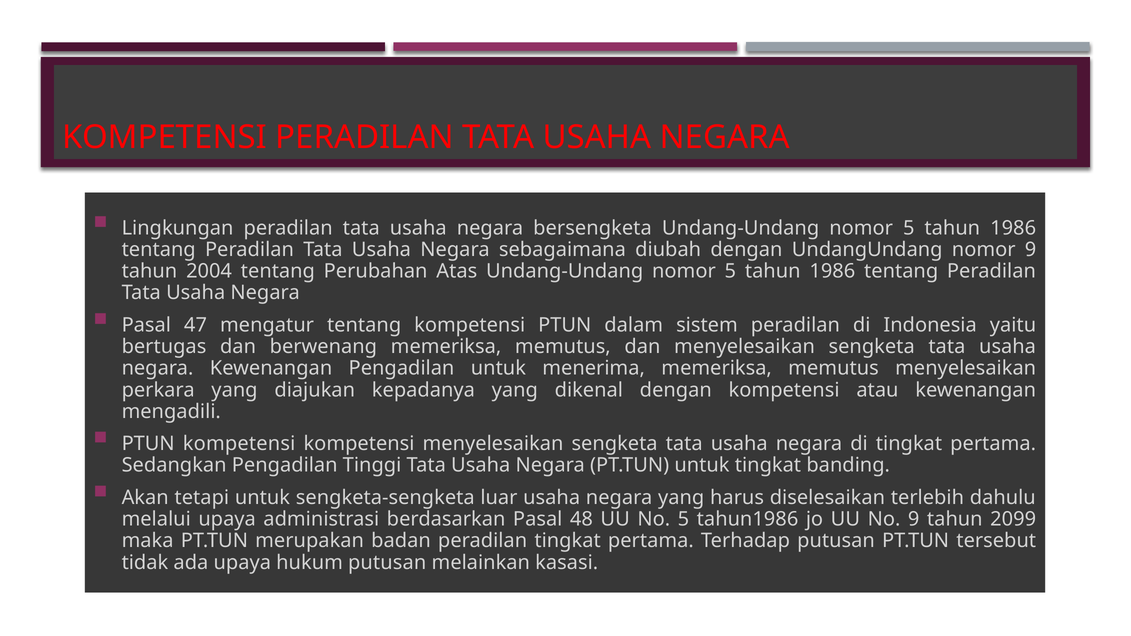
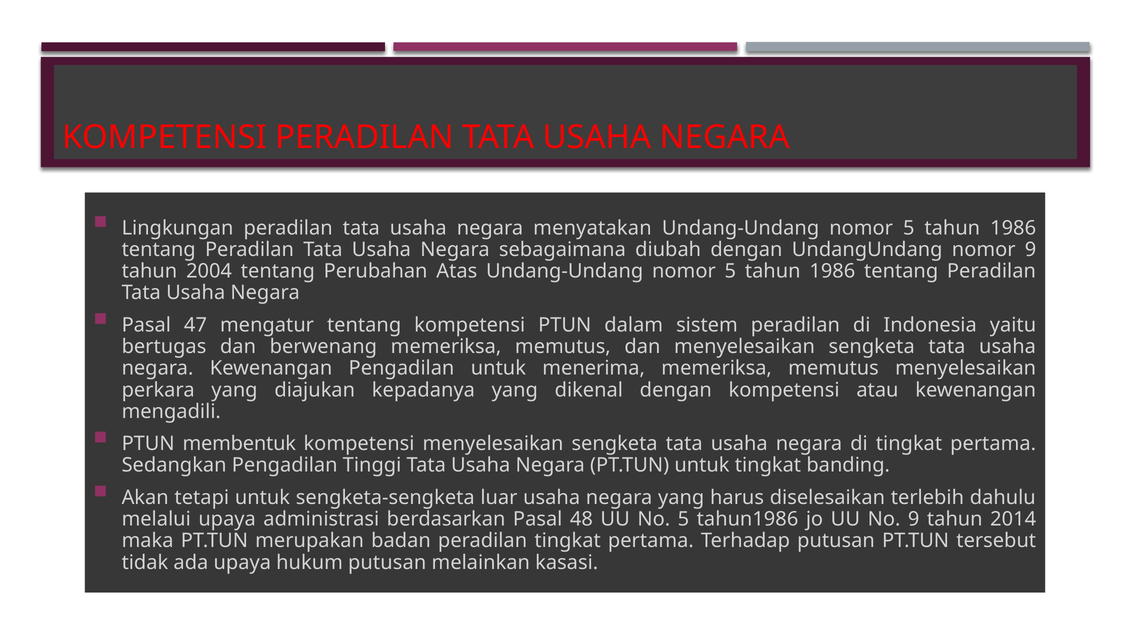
bersengketa: bersengketa -> menyatakan (592, 228)
PTUN kompetensi: kompetensi -> membentuk (239, 444)
2099: 2099 -> 2014 (1013, 519)
